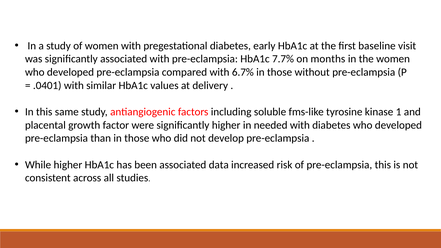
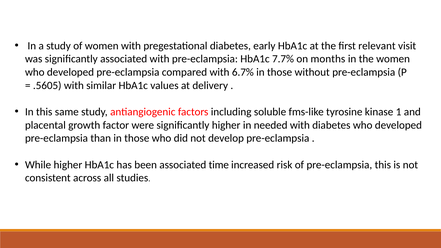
baseline: baseline -> relevant (377, 46)
.0401: .0401 -> .5605 (47, 85)
data: data -> time (219, 165)
